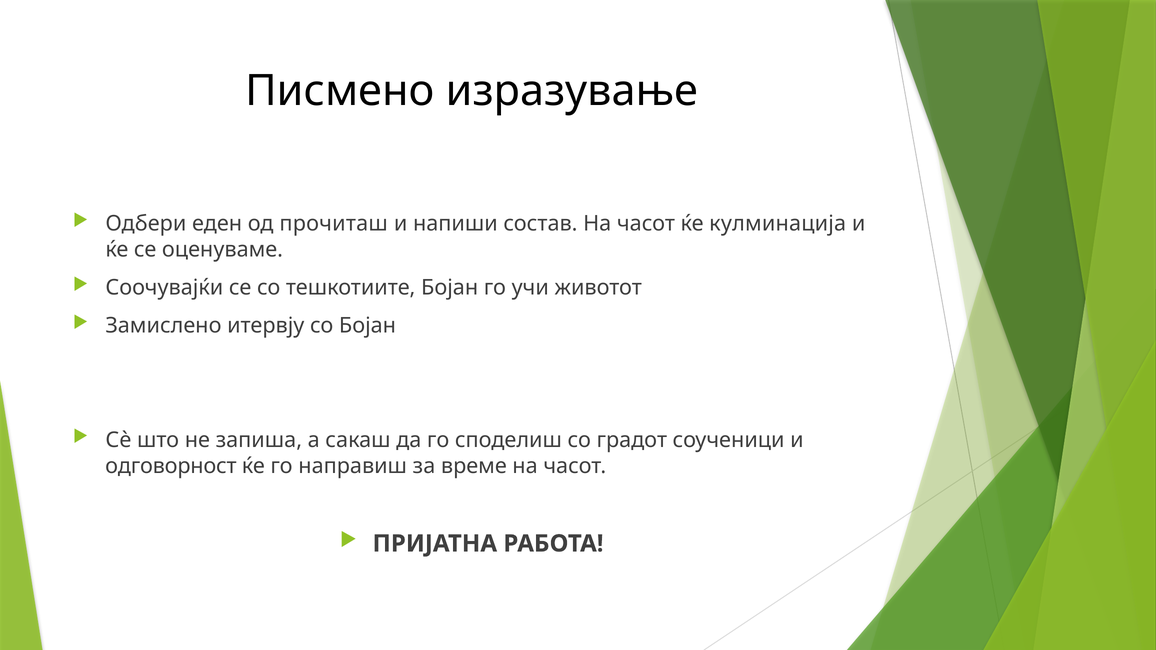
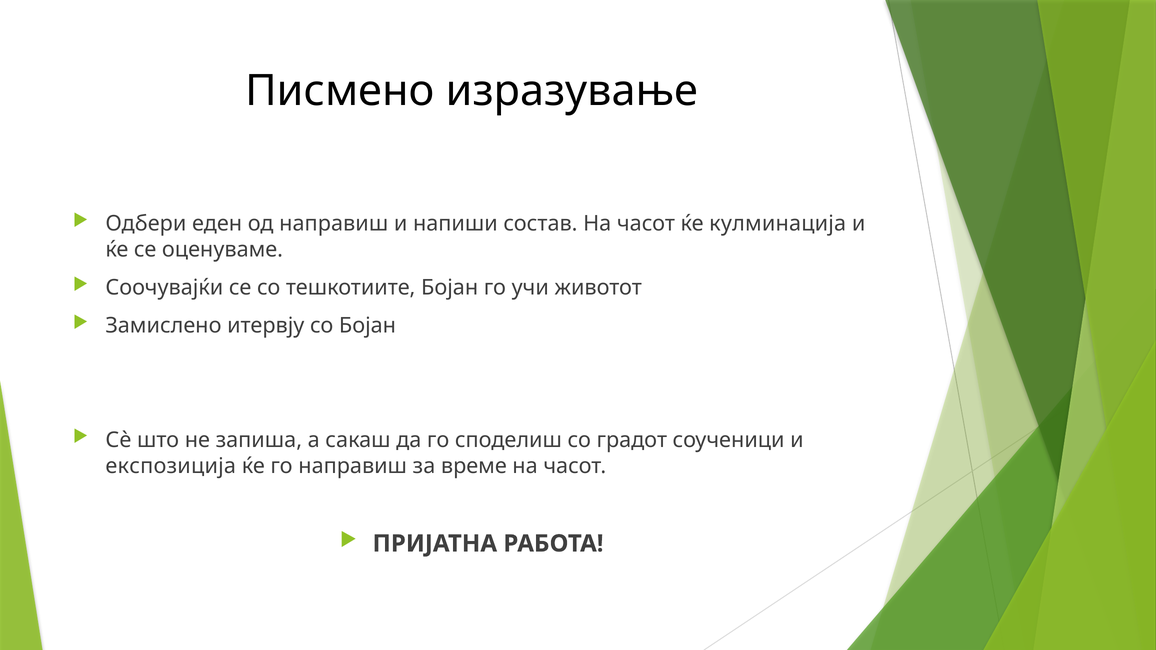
од прочиташ: прочиташ -> направиш (334, 224)
одговорност: одговорност -> експозиција (171, 466)
